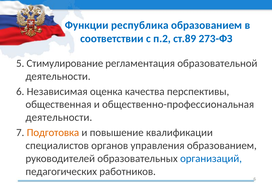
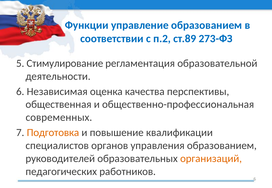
республика: республика -> управление (140, 25)
деятельности: деятельности -> современных (59, 118)
организаций colour: blue -> orange (211, 159)
